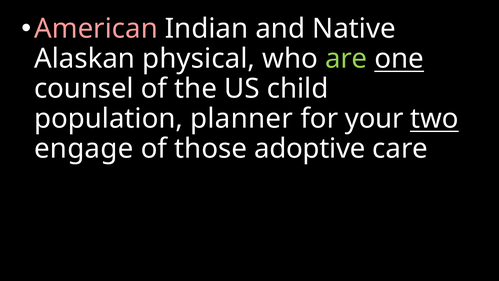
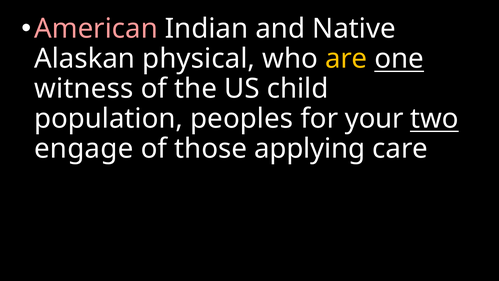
are colour: light green -> yellow (346, 59)
counsel: counsel -> witness (84, 89)
planner: planner -> peoples (242, 119)
adoptive: adoptive -> applying (310, 148)
